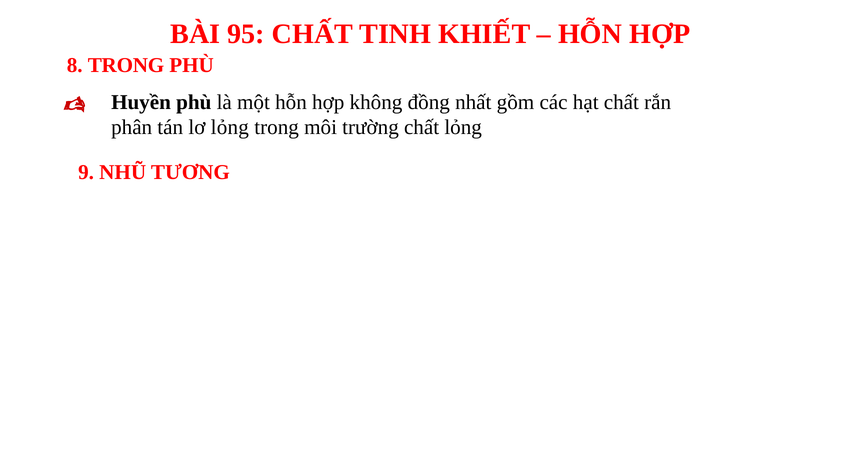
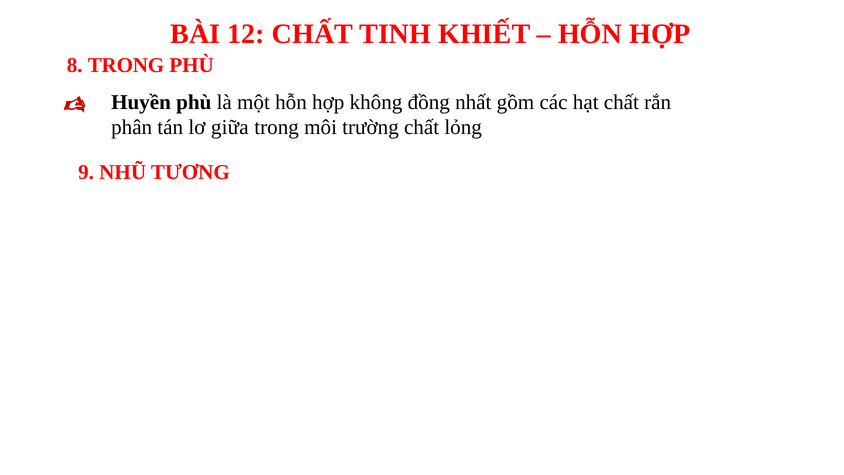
95: 95 -> 12 (246, 34)
lơ lỏng: lỏng -> giữa (230, 127)
